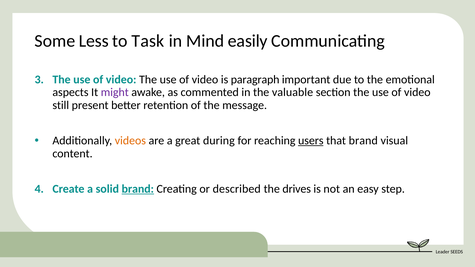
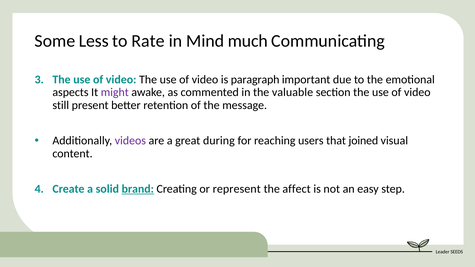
Task: Task -> Rate (148, 41)
easily: easily -> much (248, 41)
videos colour: orange -> purple (130, 141)
users underline: present -> none (311, 141)
that brand: brand -> joined (363, 141)
described: described -> represent (237, 189)
drives: drives -> affect (297, 189)
